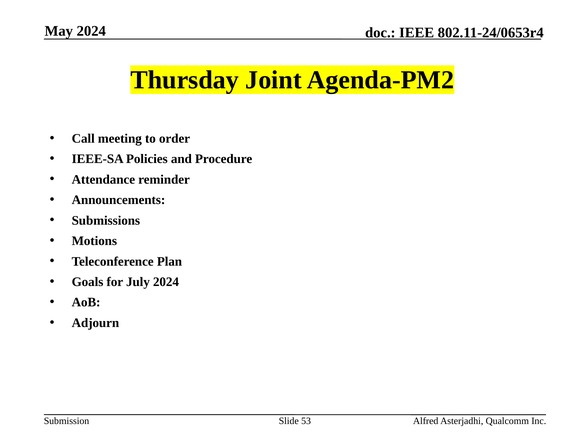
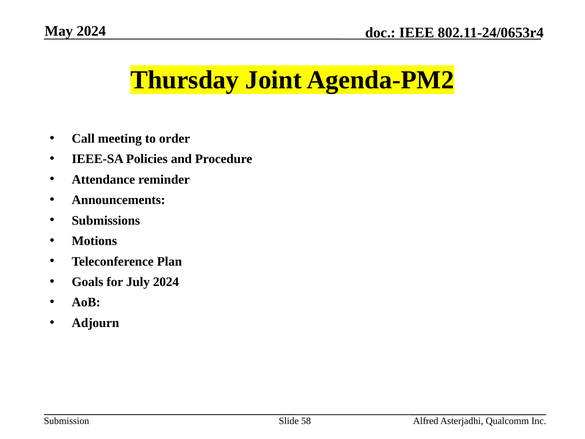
53: 53 -> 58 (306, 421)
